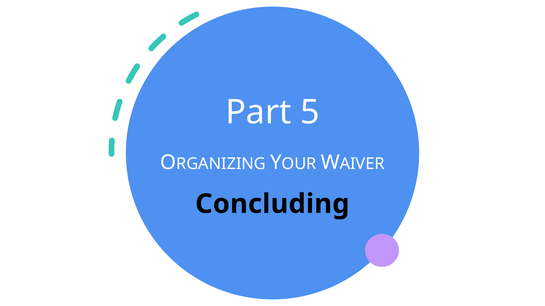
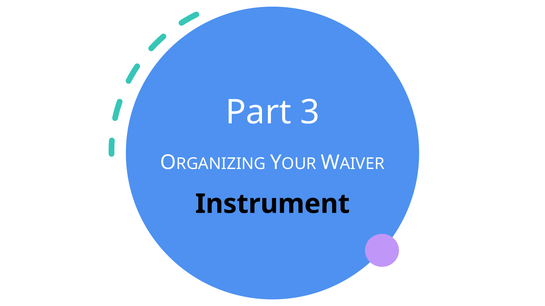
5: 5 -> 3 (310, 113)
Concluding: Concluding -> Instrument (272, 204)
